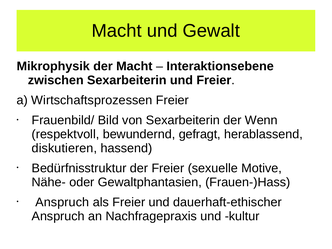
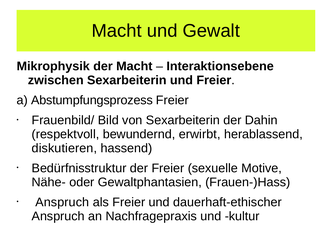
Wirtschaftsprozessen: Wirtschaftsprozessen -> Abstumpfungsprozess (92, 100)
Wenn: Wenn -> Dahin (261, 120)
gefragt: gefragt -> erwirbt (200, 134)
